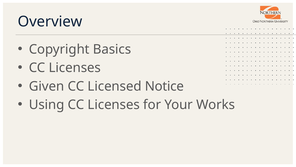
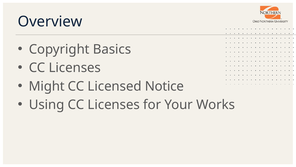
Given: Given -> Might (47, 86)
